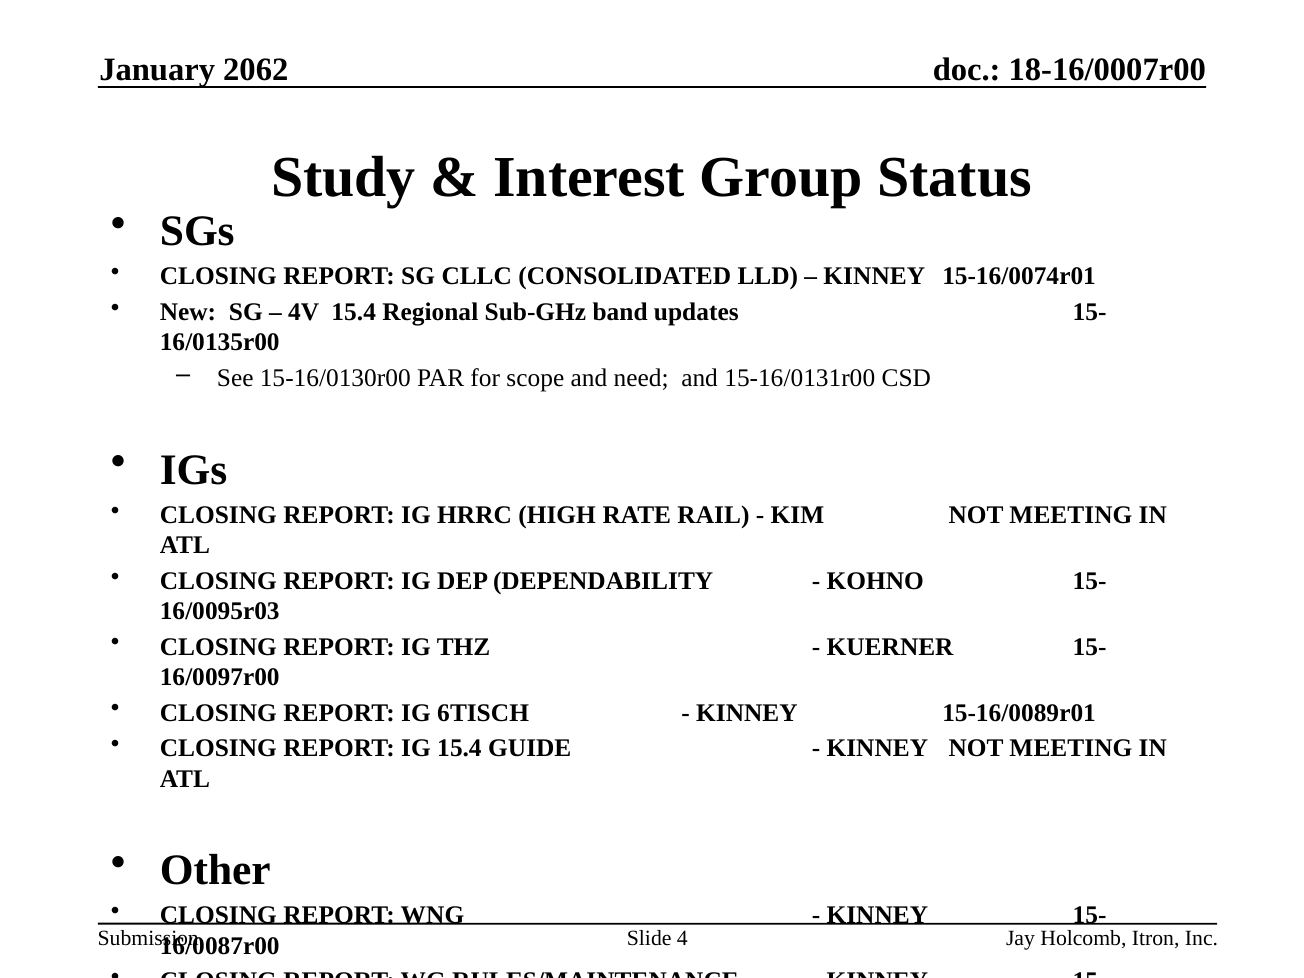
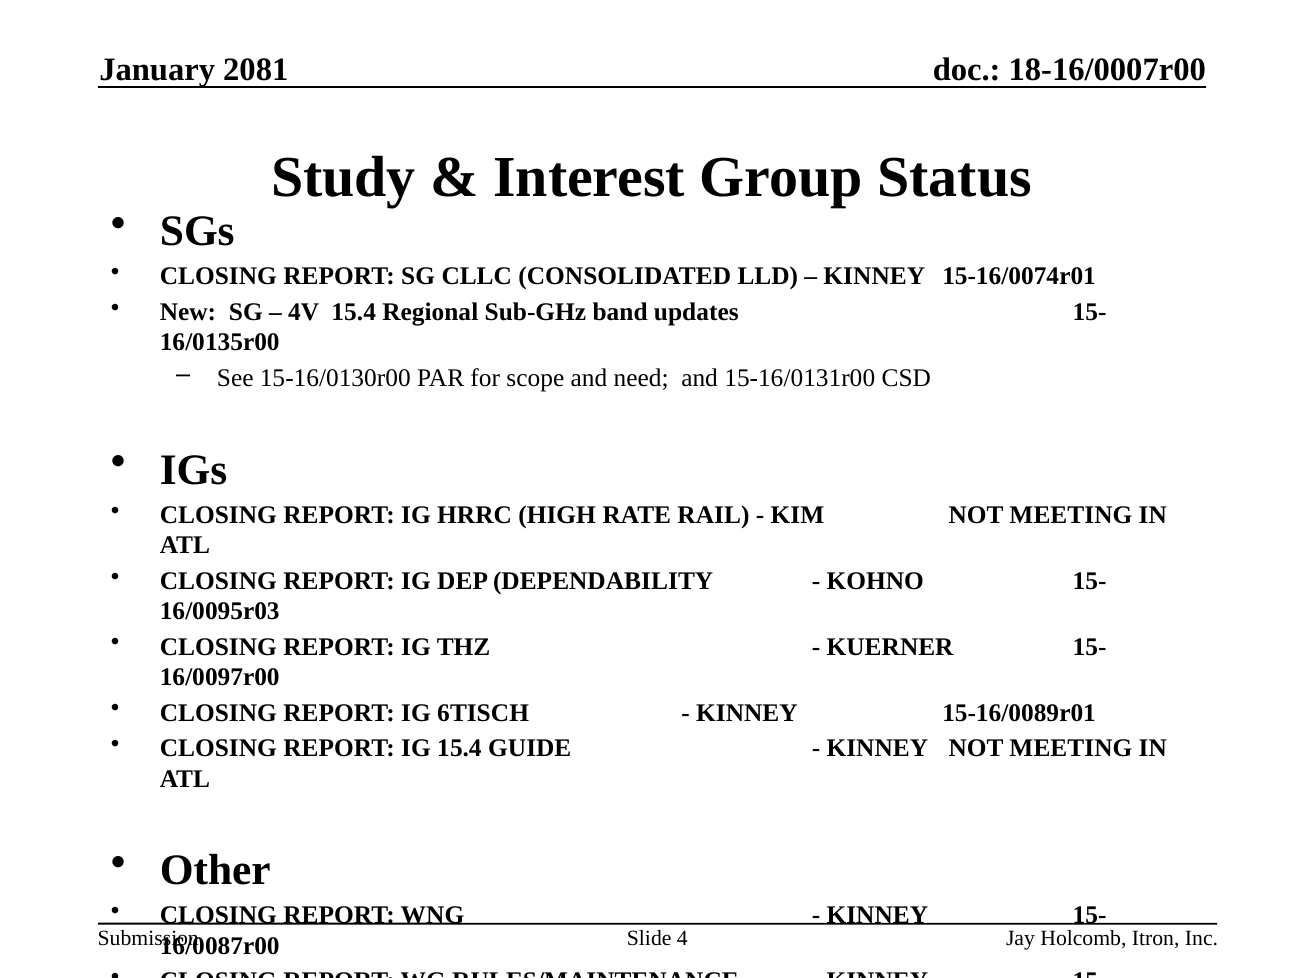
2062: 2062 -> 2081 (256, 70)
